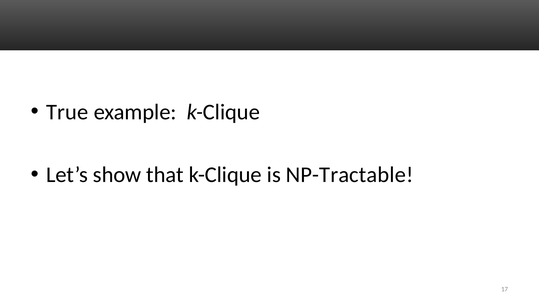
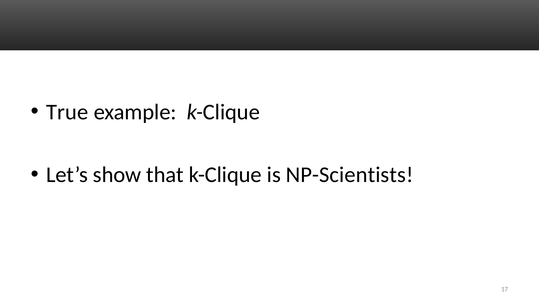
NP-Tractable: NP-Tractable -> NP-Scientists (350, 175)
